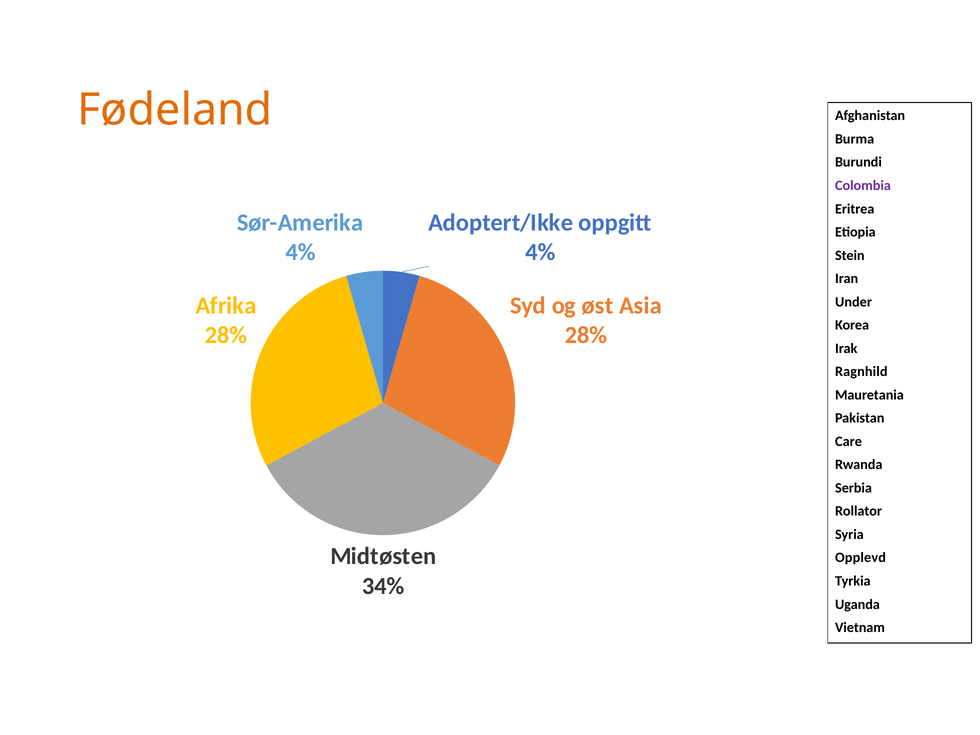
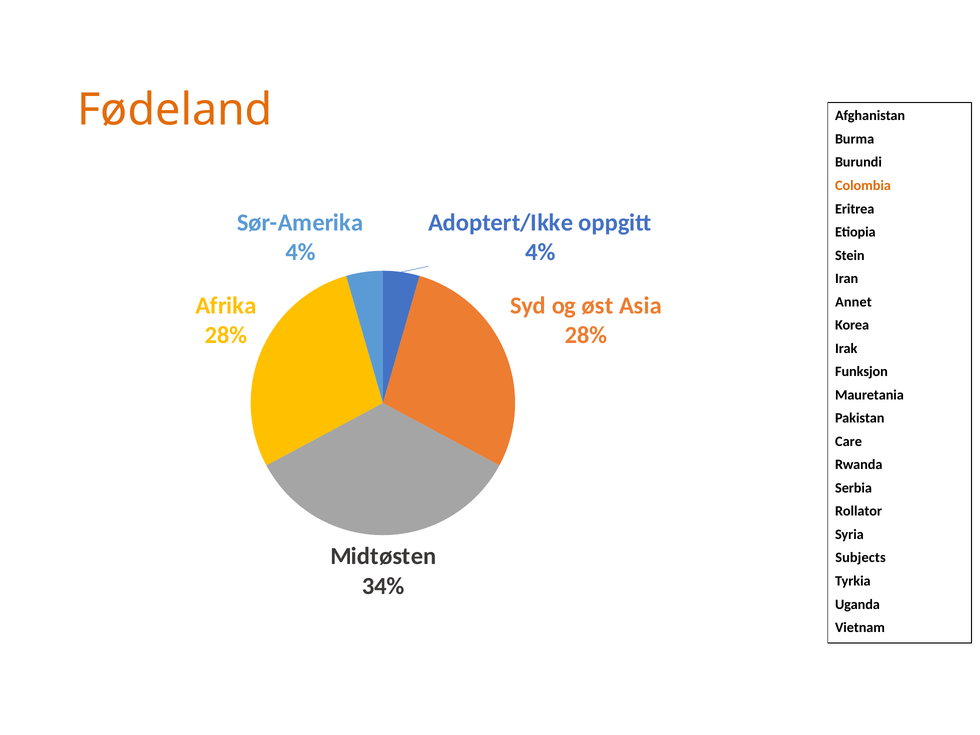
Colombia colour: purple -> orange (863, 186)
Under: Under -> Annet (853, 302)
Ragnhild: Ragnhild -> Funksjon (861, 372)
Opplevd: Opplevd -> Subjects (860, 558)
